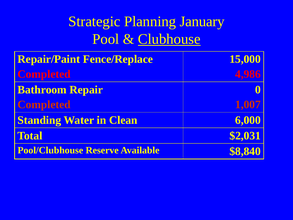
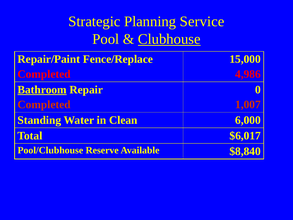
January: January -> Service (202, 22)
Bathroom underline: none -> present (42, 90)
$2,031: $2,031 -> $6,017 (245, 136)
